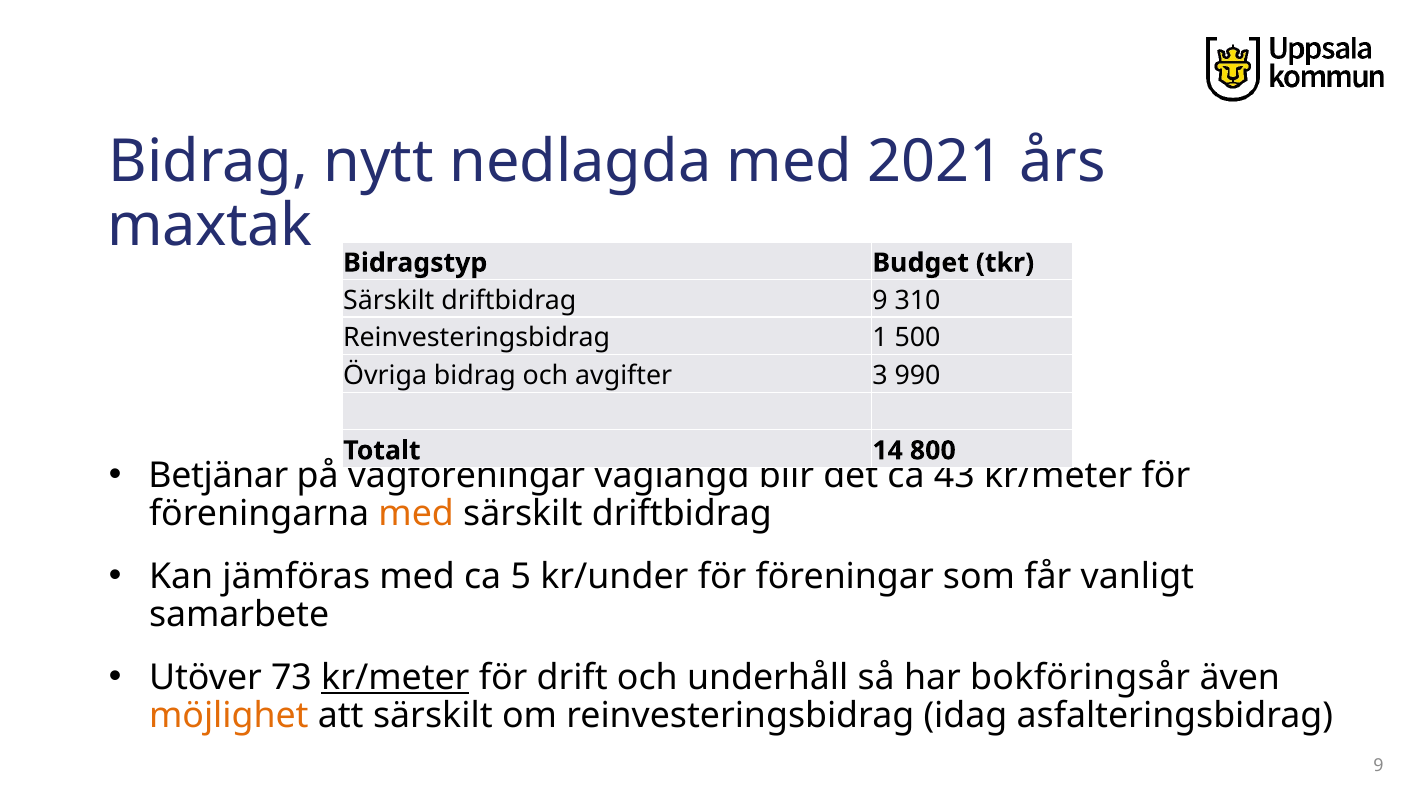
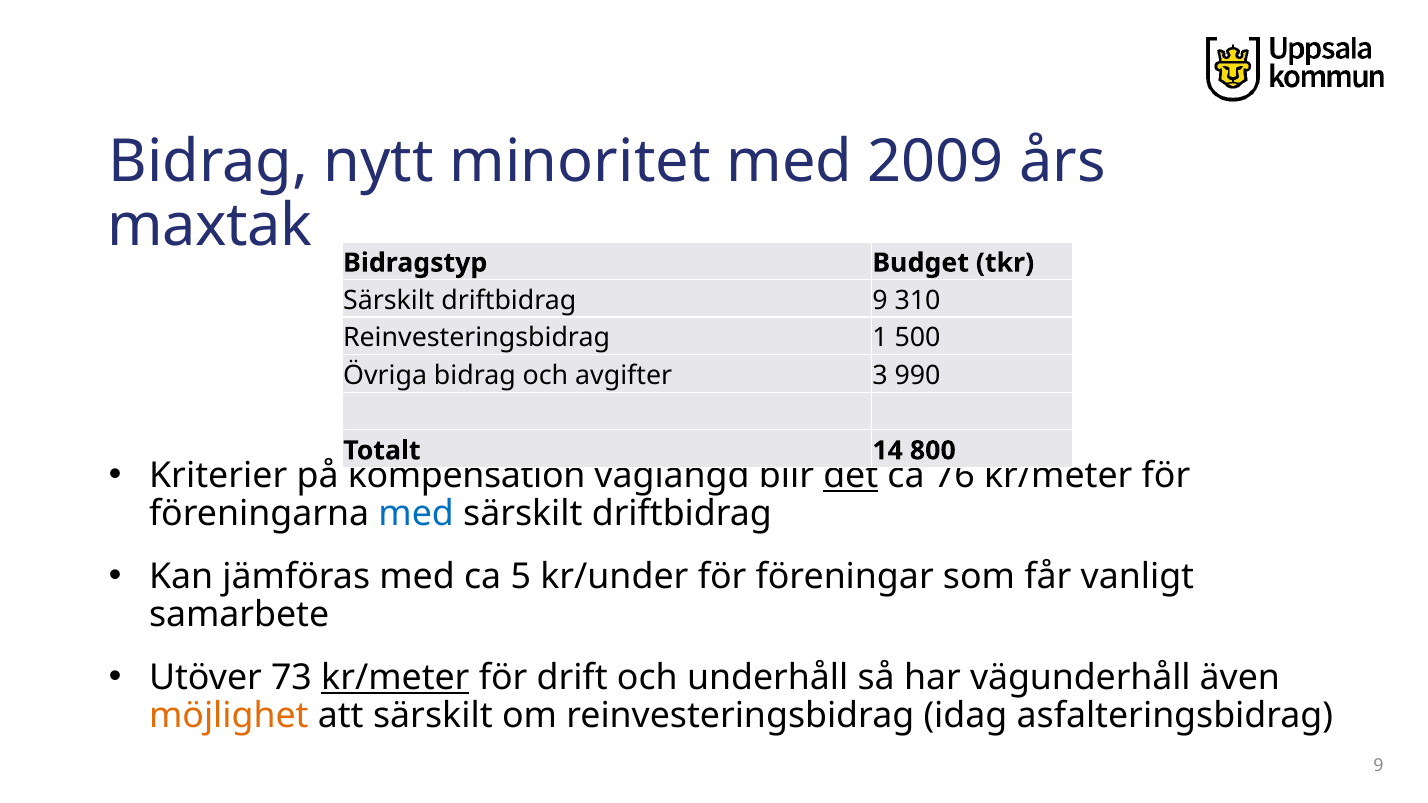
nedlagda: nedlagda -> minoritet (580, 162)
2021: 2021 -> 2009 (936, 162)
Betjänar: Betjänar -> Kriterier (218, 476)
vägföreningar: vägföreningar -> kompensation (467, 476)
det underline: none -> present (851, 476)
43: 43 -> 76 (954, 476)
med colour: orange -> blue (416, 514)
bokföringsår: bokföringsår -> vägunderhåll (1080, 678)
